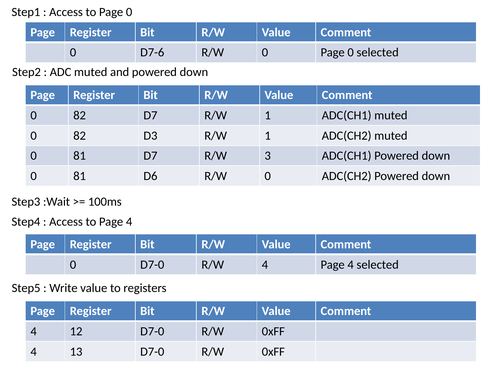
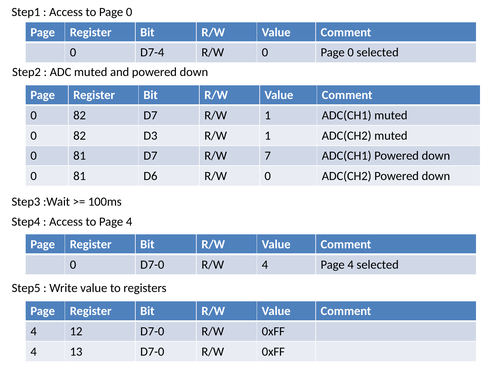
D7-6: D7-6 -> D7-4 (152, 52)
3: 3 -> 7 (268, 156)
